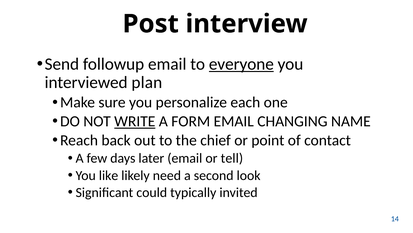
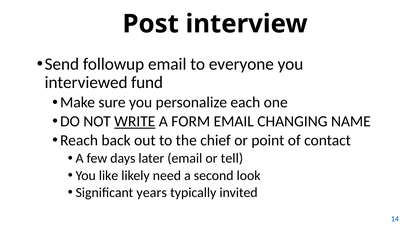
everyone underline: present -> none (241, 64)
plan: plan -> fund (147, 82)
could: could -> years (152, 192)
